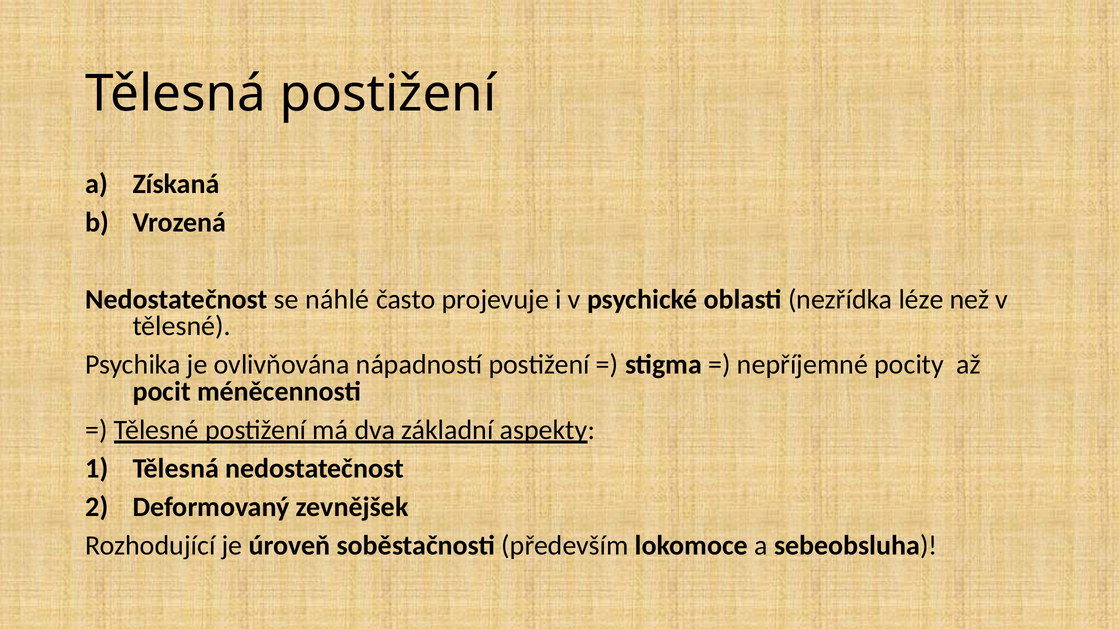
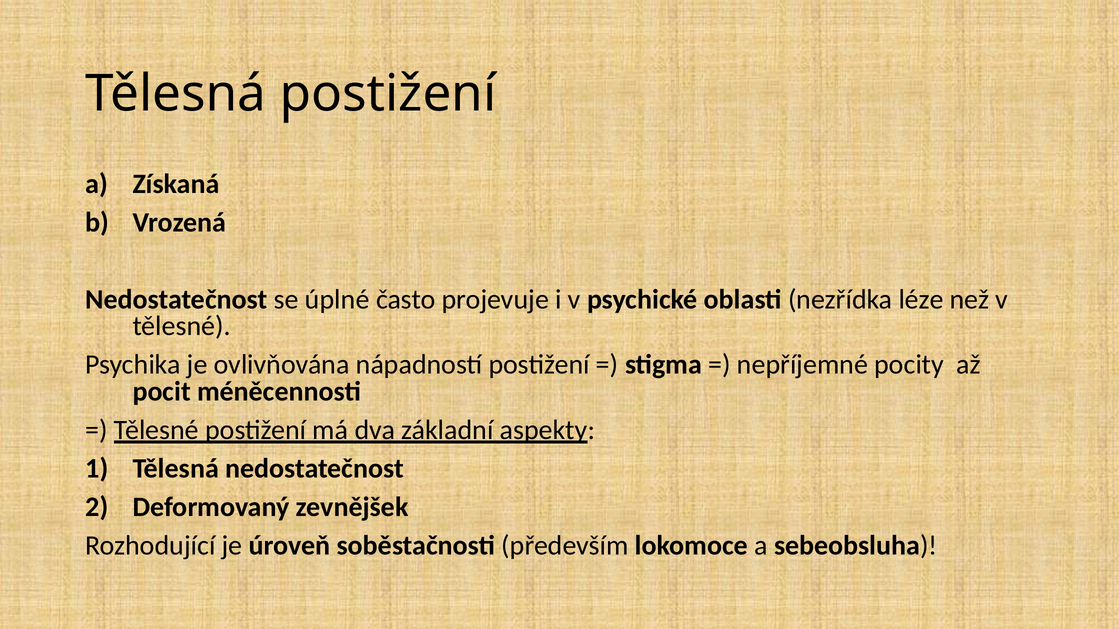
náhlé: náhlé -> úplné (337, 300)
